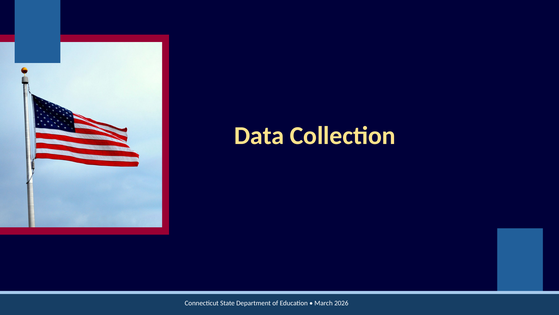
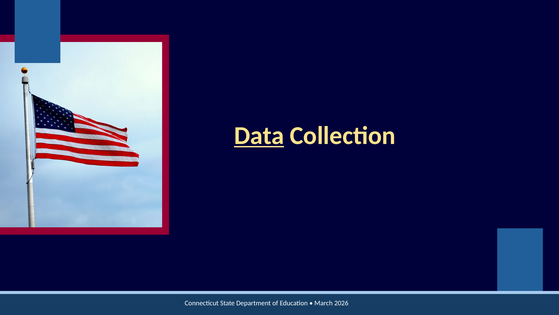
Data underline: none -> present (259, 135)
